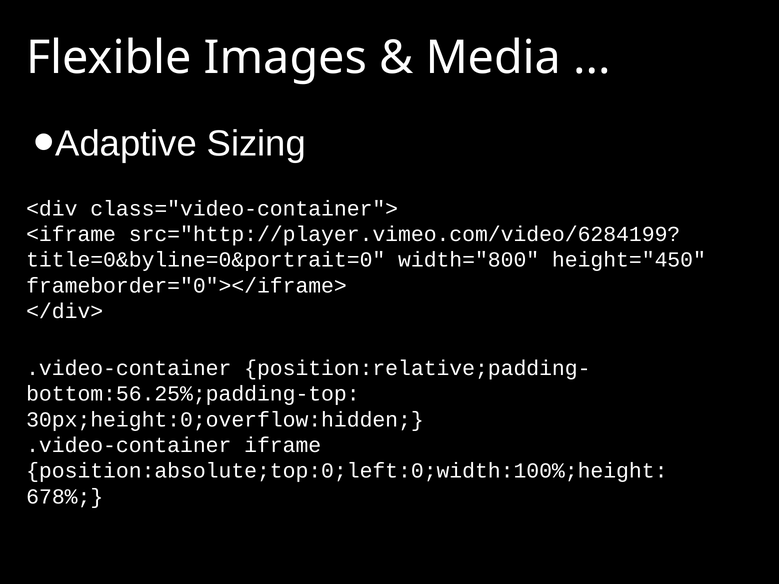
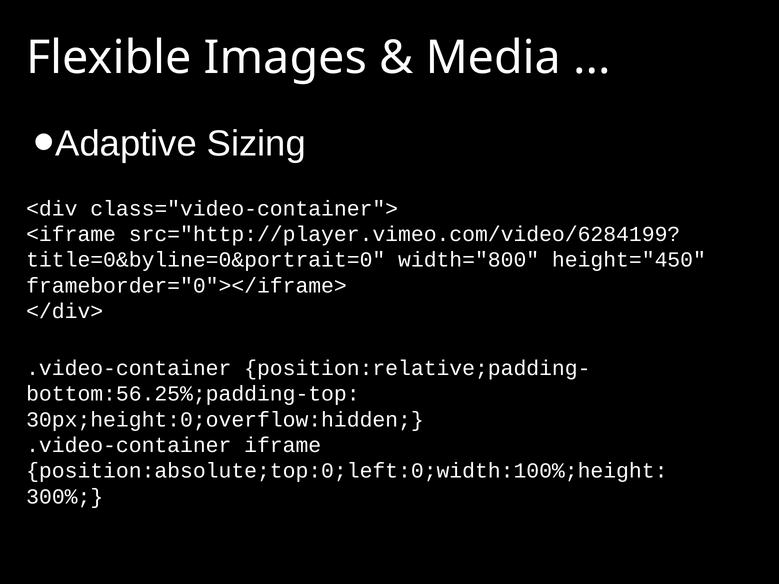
678%: 678% -> 300% (65, 497)
